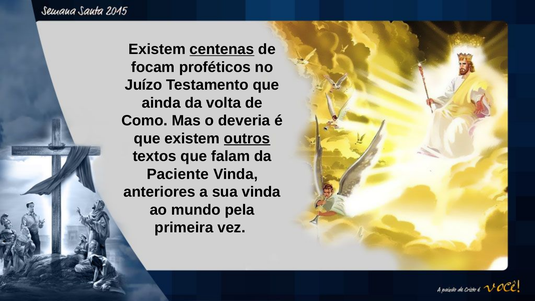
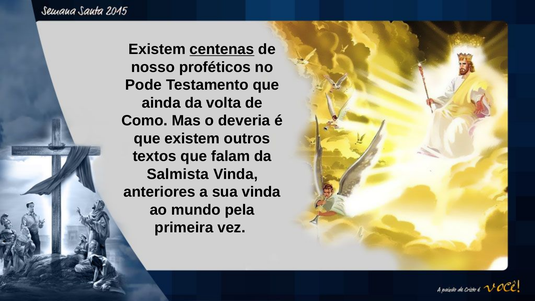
focam: focam -> nosso (153, 67)
Juízo: Juízo -> Pode (143, 85)
outros underline: present -> none (247, 139)
Paciente: Paciente -> Salmista (178, 174)
